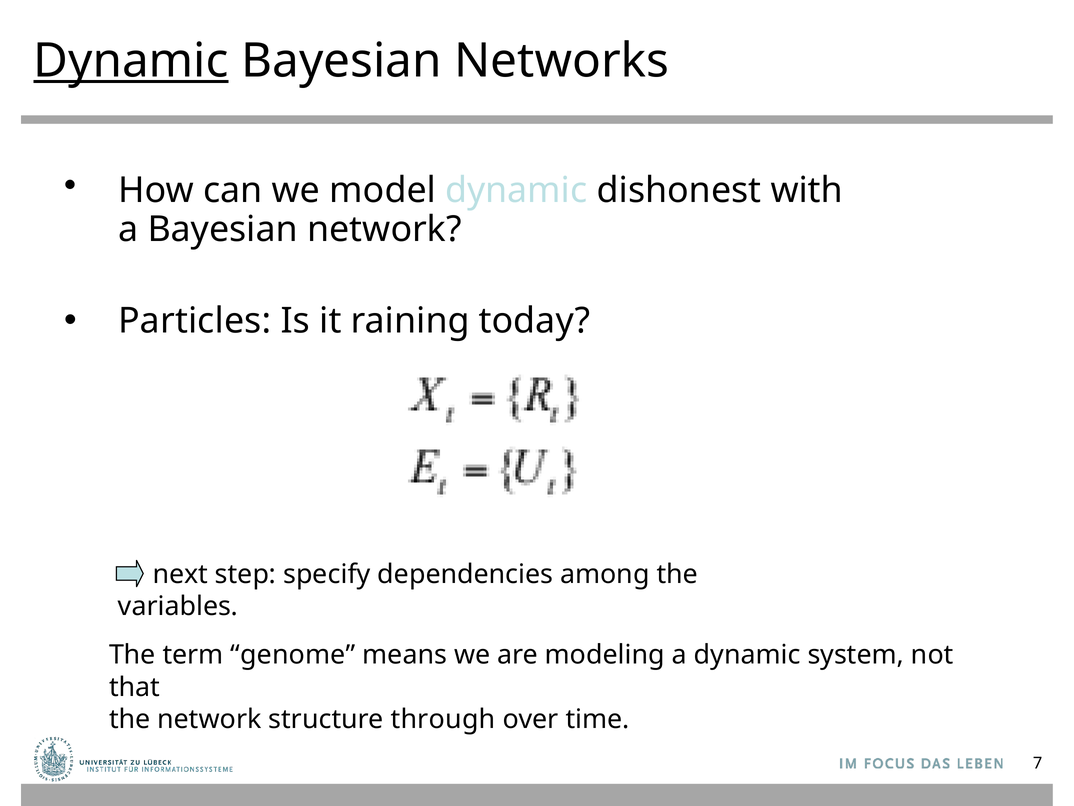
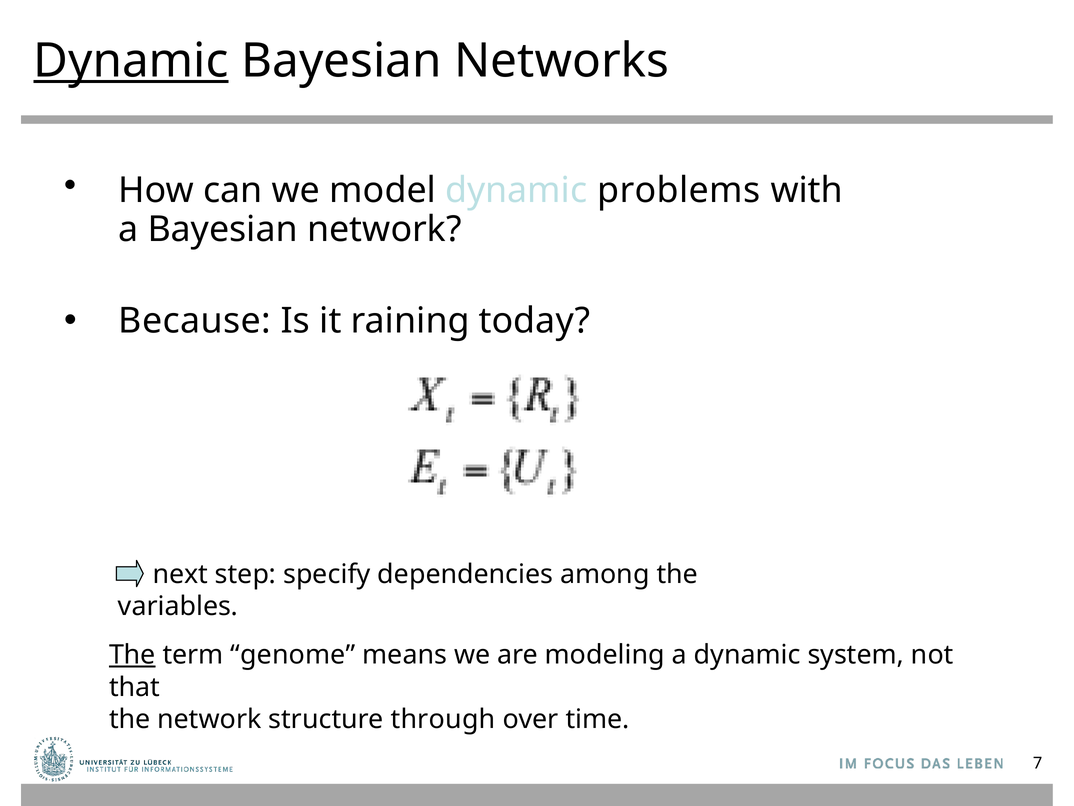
dishonest: dishonest -> problems (679, 190)
Particles: Particles -> Because (195, 321)
The underline: none -> present (132, 655)
